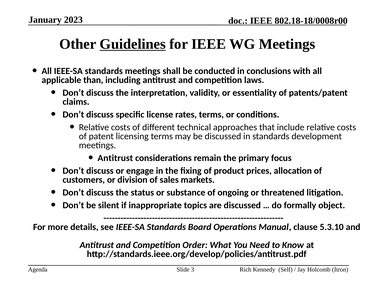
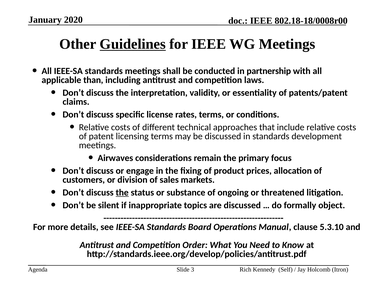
2023: 2023 -> 2020 (73, 20)
conclusions: conclusions -> partnership (269, 71)
Antitrust: Antitrust -> Airwaves (115, 158)
the underline: none -> present (122, 192)
